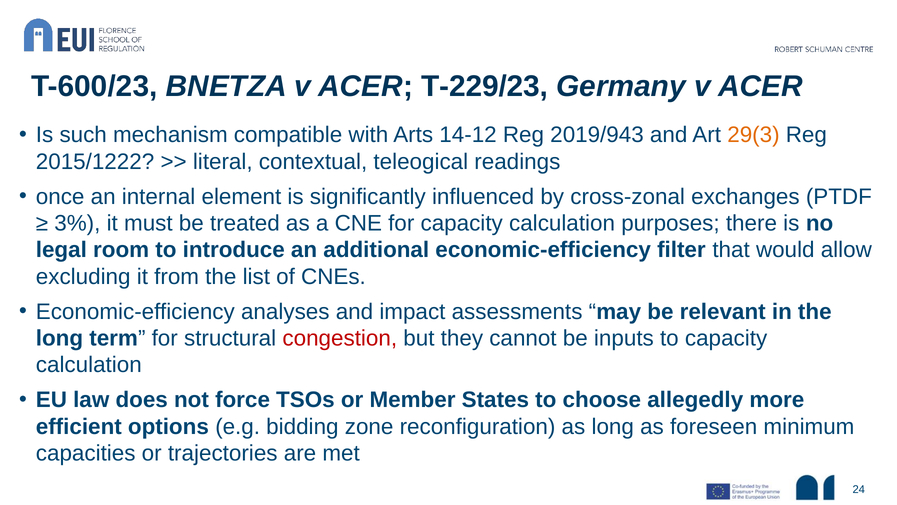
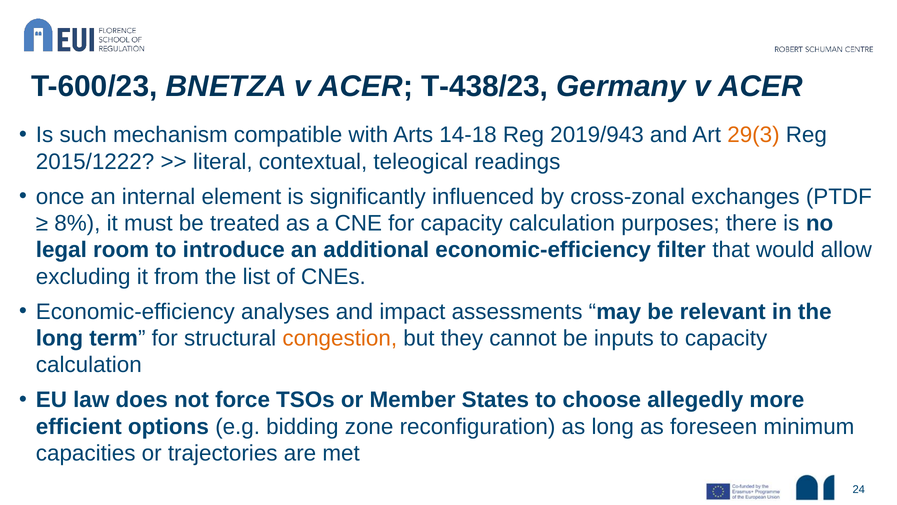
T-229/23: T-229/23 -> T-438/23 (485, 87)
14-12: 14-12 -> 14-18 (468, 135)
3%: 3% -> 8% (77, 223)
congestion colour: red -> orange (340, 338)
